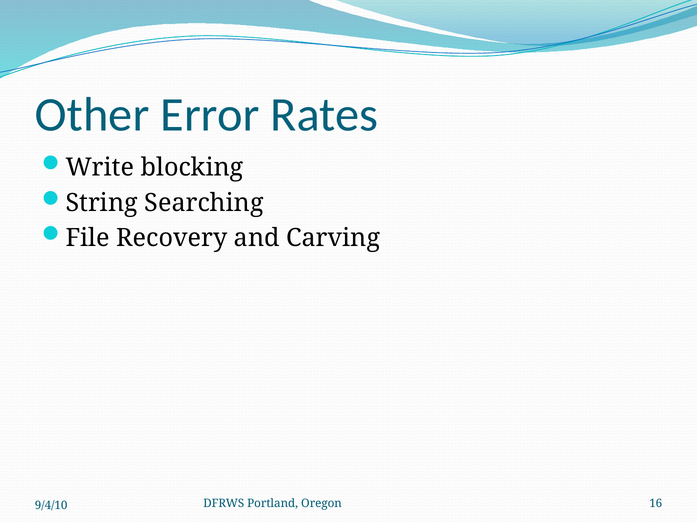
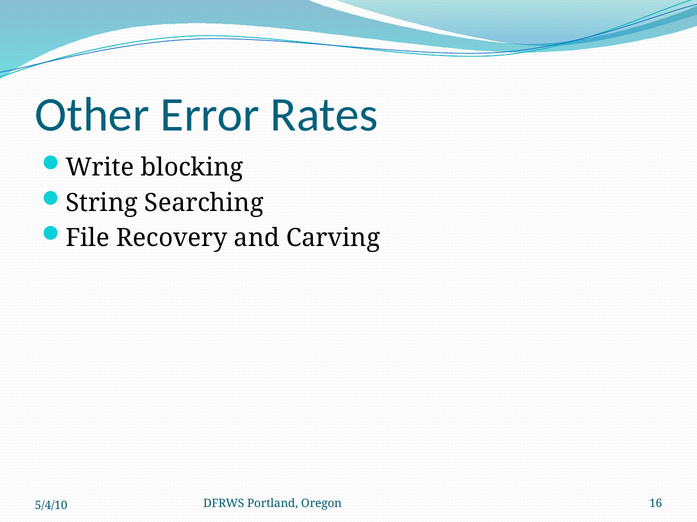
9/4/10: 9/4/10 -> 5/4/10 (51, 506)
